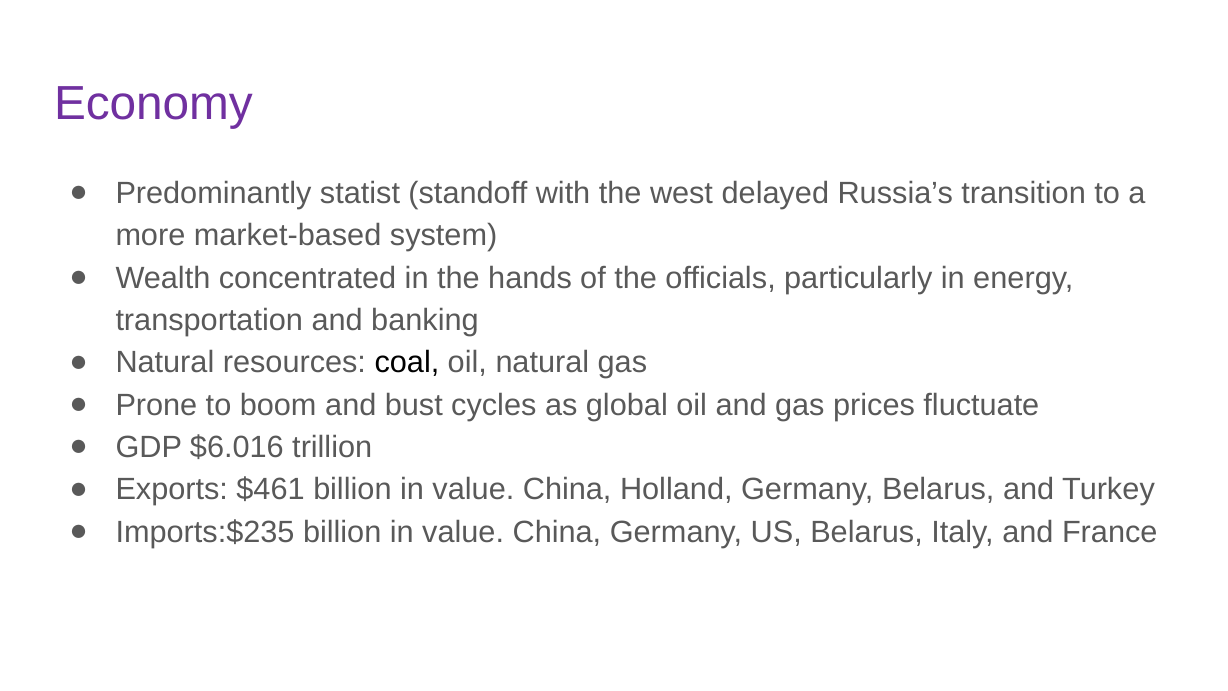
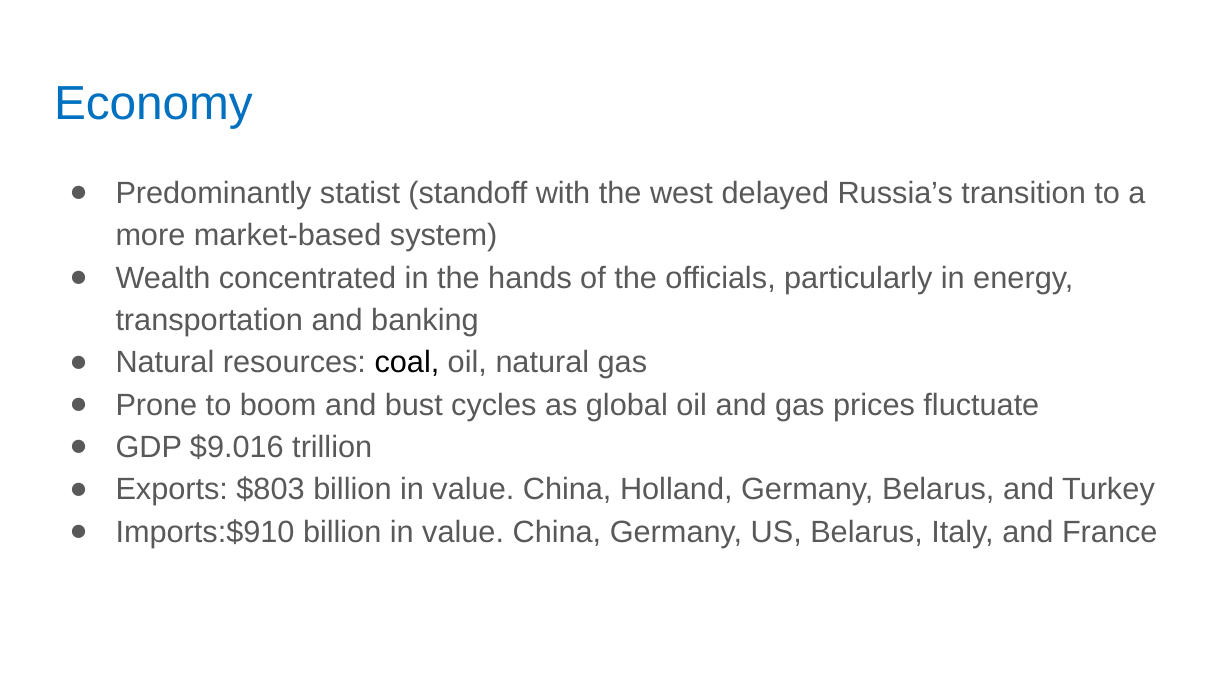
Economy colour: purple -> blue (153, 104)
$6.016: $6.016 -> $9.016 (237, 447)
$461: $461 -> $803 (271, 490)
Imports:$235: Imports:$235 -> Imports:$910 (205, 532)
